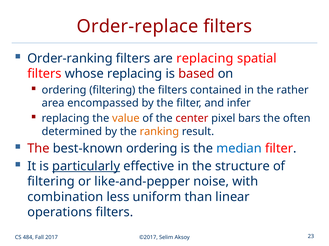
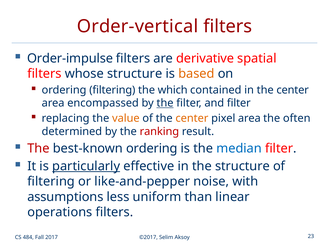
Order-replace: Order-replace -> Order-vertical (138, 27)
Order-ranking: Order-ranking -> Order-impulse (70, 58)
are replacing: replacing -> derivative (205, 58)
whose replacing: replacing -> structure (135, 74)
based colour: red -> orange (196, 74)
the filters: filters -> which (173, 90)
in the rather: rather -> center (293, 90)
the underline: none -> present (165, 103)
and infer: infer -> filter (239, 103)
center colour: red -> orange (192, 119)
pixel bars: bars -> area (249, 119)
ranking colour: orange -> red (159, 132)
combination: combination -> assumptions (65, 197)
